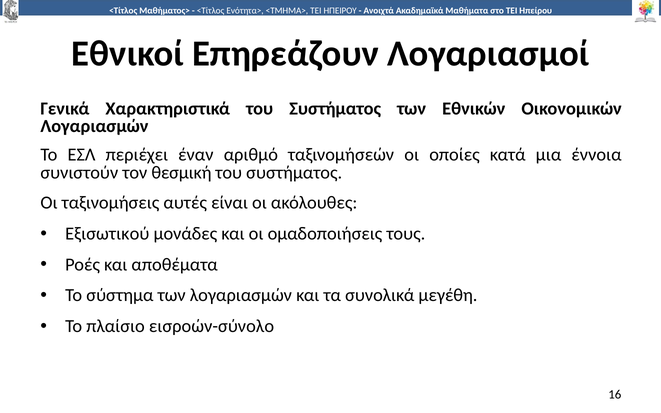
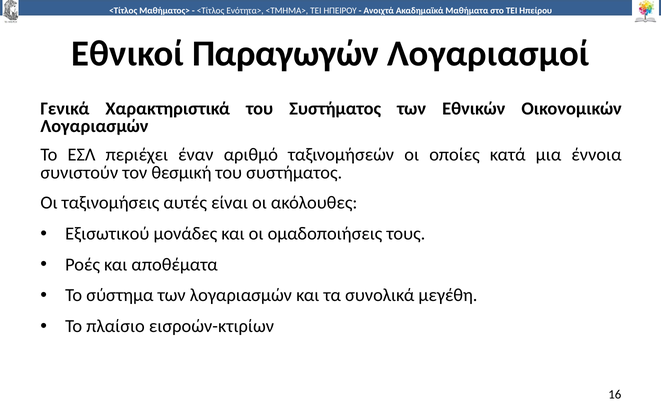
Επηρεάζουν: Επηρεάζουν -> Παραγωγών (286, 54)
εισροών-σύνολο: εισροών-σύνολο -> εισροών-κτιρίων (212, 326)
